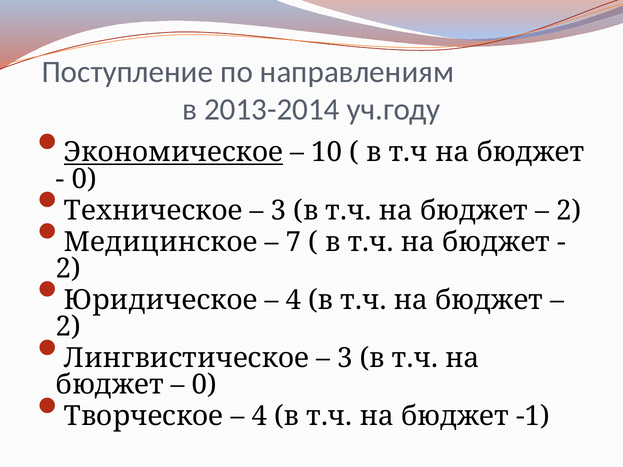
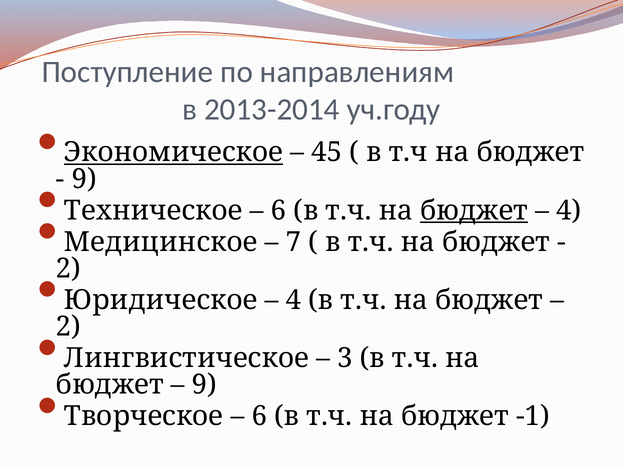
10: 10 -> 45 (327, 152)
0: 0 -> 9 (84, 179)
3: 3 -> 6 (278, 211)
бюджет underline: none -> present (474, 211)
2: 2 -> 4 (569, 211)
0: 0 -> 9 (204, 385)
4: 4 -> 6 (259, 417)
